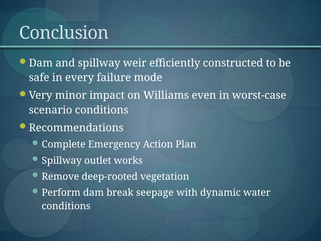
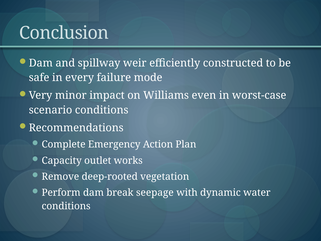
Spillway: Spillway -> Capacity (62, 160)
